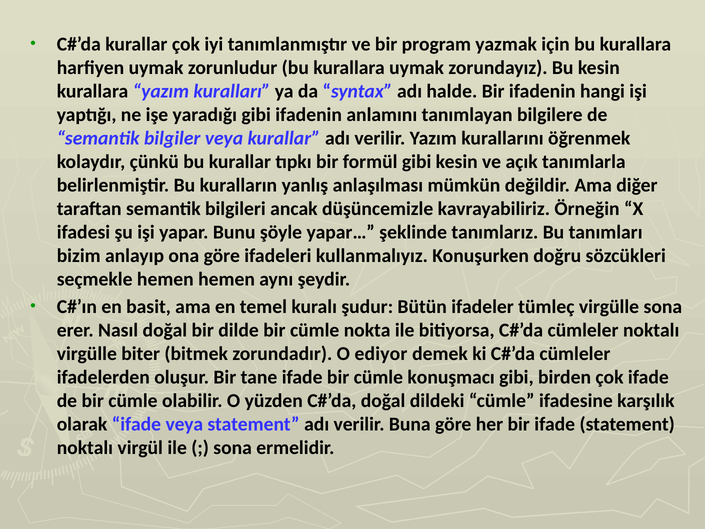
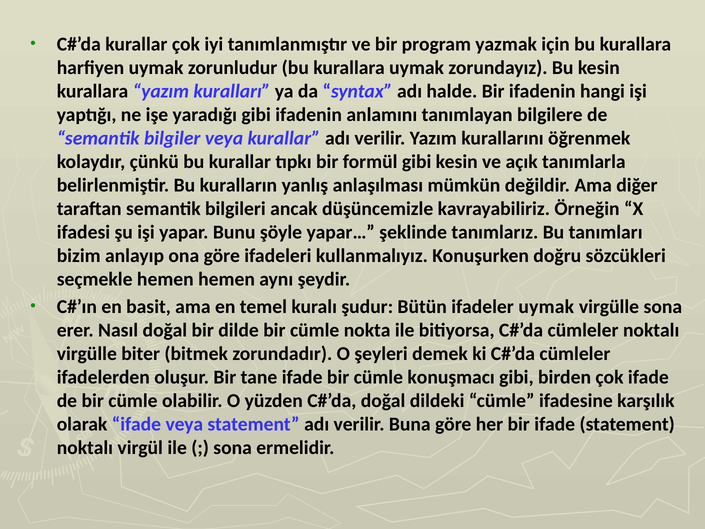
ifadeler tümleç: tümleç -> uymak (546, 307)
ediyor: ediyor -> şeyleri (381, 354)
